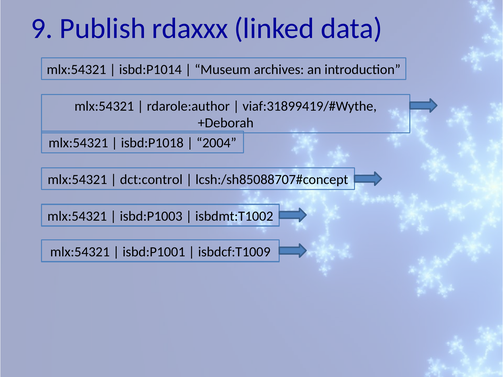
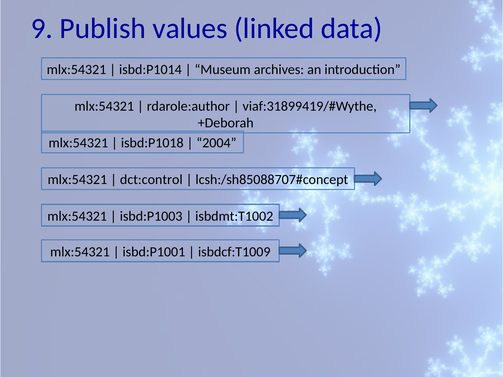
rdaxxx: rdaxxx -> values (190, 29)
